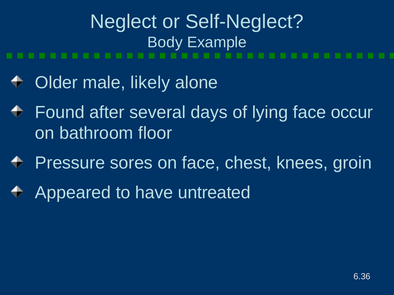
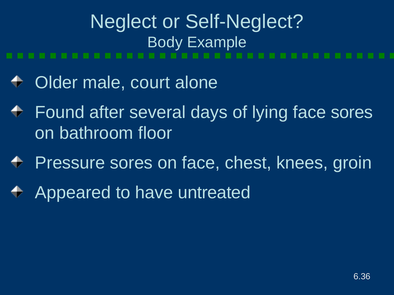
likely: likely -> court (150, 83)
face occur: occur -> sores (352, 112)
